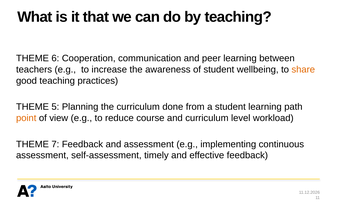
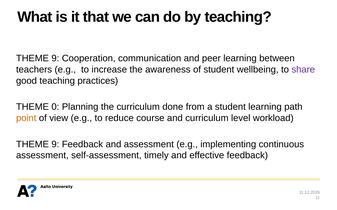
6: 6 -> 9 (55, 58)
share colour: orange -> purple (303, 70)
5: 5 -> 0 (55, 107)
7: 7 -> 9 (55, 145)
